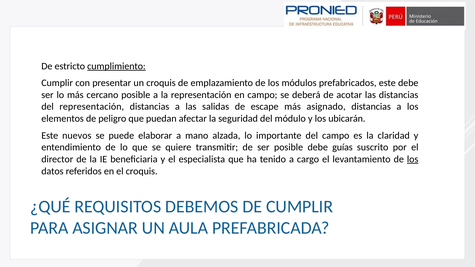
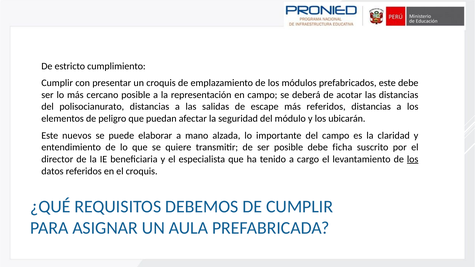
cumplimiento underline: present -> none (116, 66)
del representación: representación -> polisocianurato (92, 107)
más asignado: asignado -> referidos (326, 107)
guías: guías -> ficha (342, 147)
